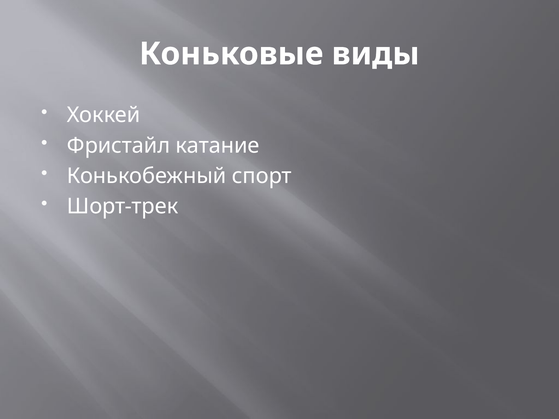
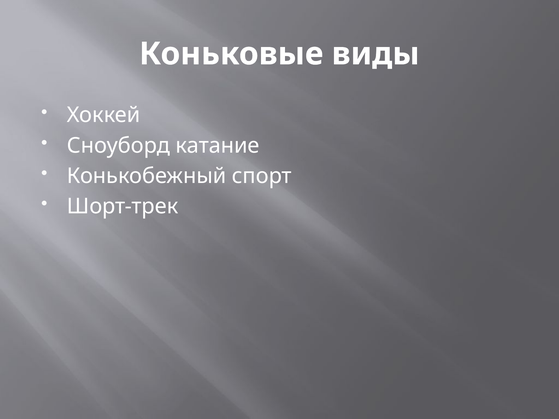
Фристайл: Фристайл -> Сноуборд (119, 146)
